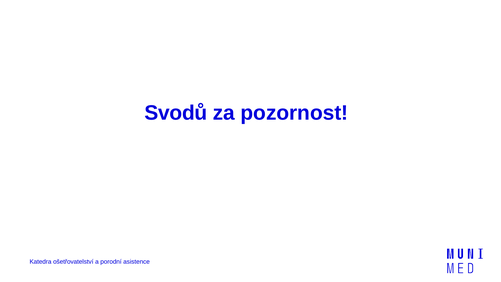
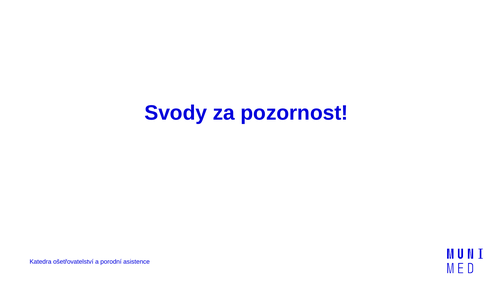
Svodů: Svodů -> Svody (176, 113)
